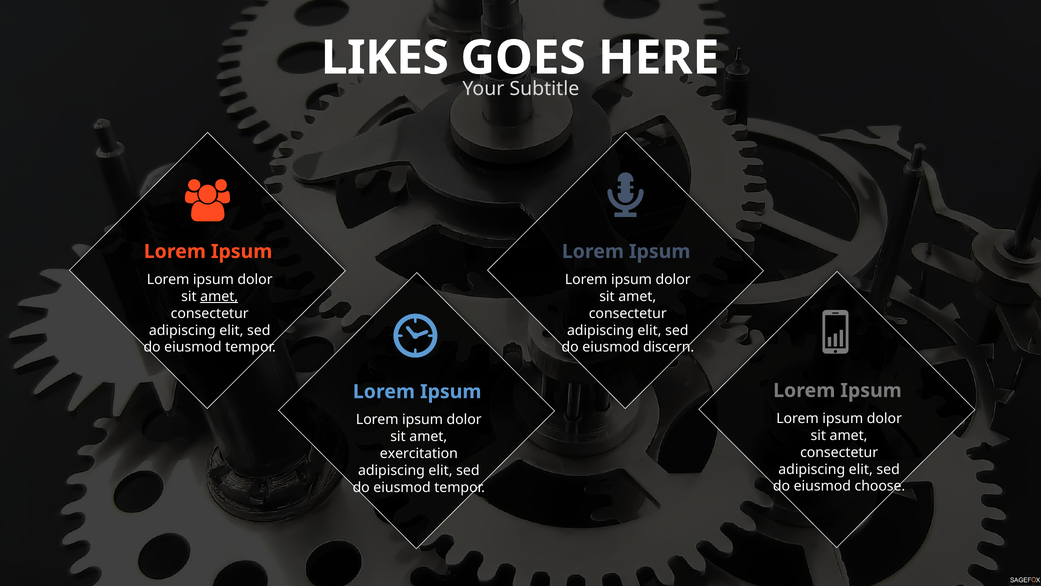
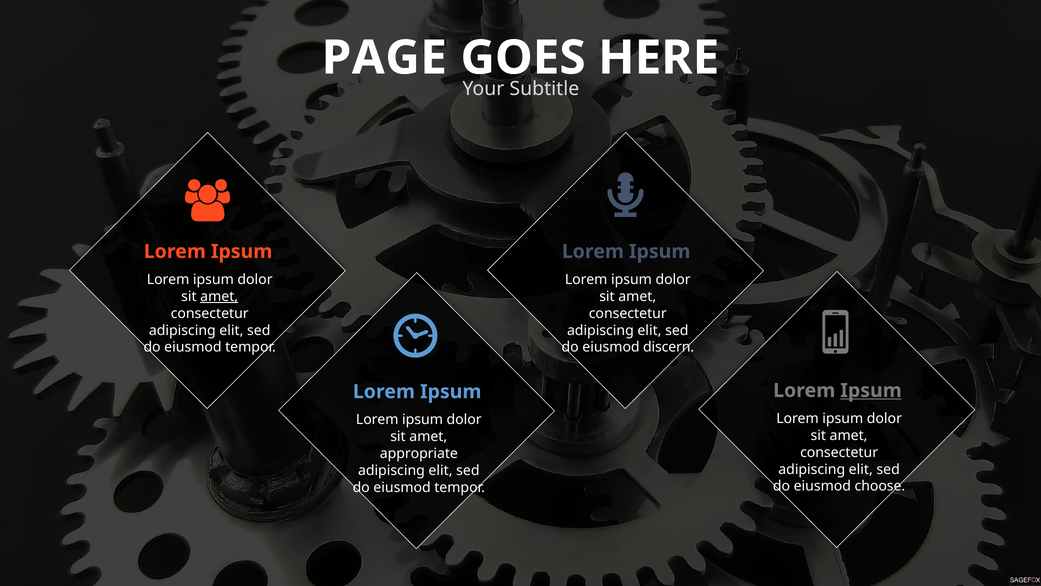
LIKES: LIKES -> PAGE (384, 58)
Ipsum underline: none -> present (871, 390)
exercitation: exercitation -> appropriate (419, 453)
